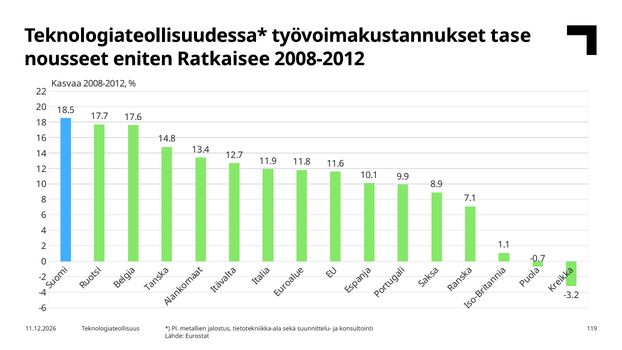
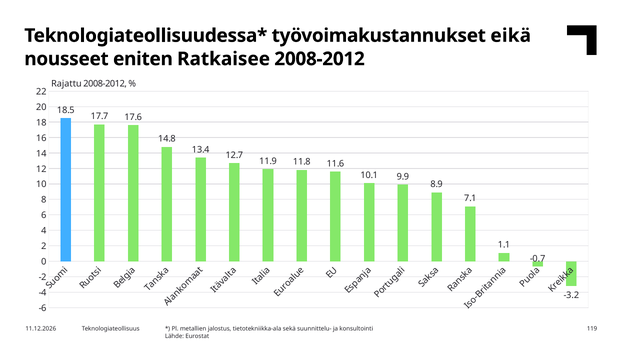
tase: tase -> eikä (511, 36)
Kasvaa: Kasvaa -> Rajattu (66, 84)
